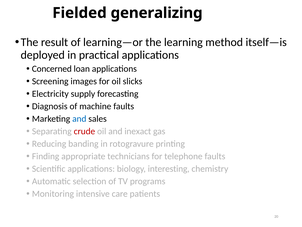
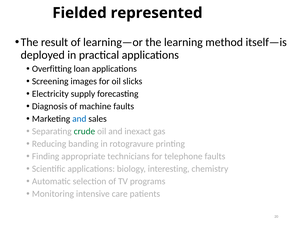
generalizing: generalizing -> represented (157, 13)
Concerned: Concerned -> Overfitting (52, 69)
crude colour: red -> green (84, 131)
